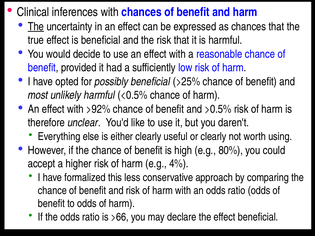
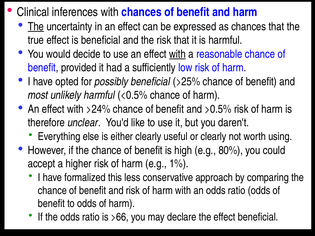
with underline: none -> present (177, 54)
>92%: >92% -> >24% (98, 109)
4%: 4% -> 1% (179, 164)
